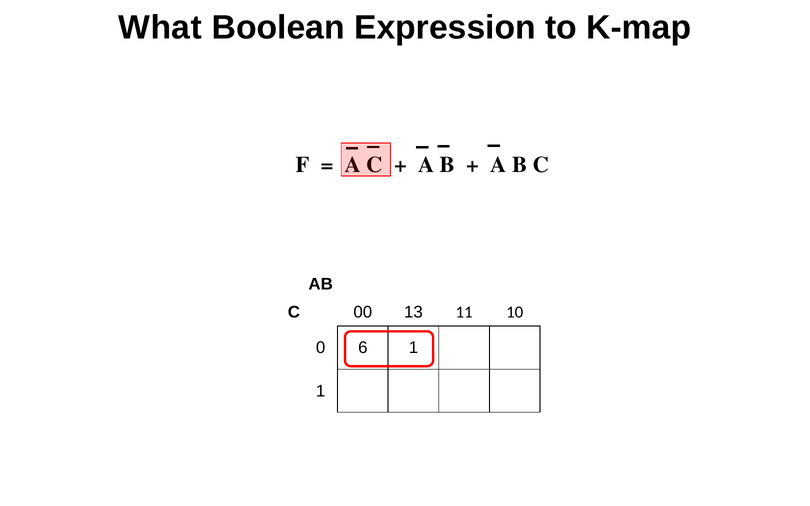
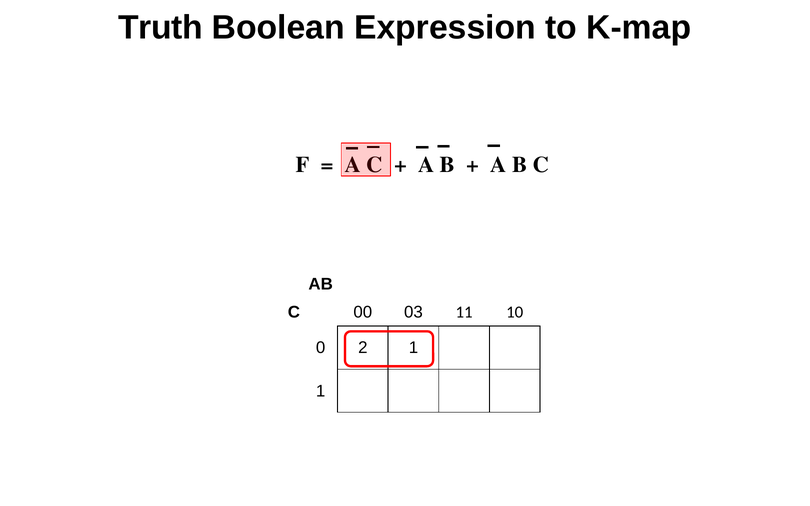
What: What -> Truth (160, 28)
13: 13 -> 03 (413, 312)
6: 6 -> 2 (363, 348)
